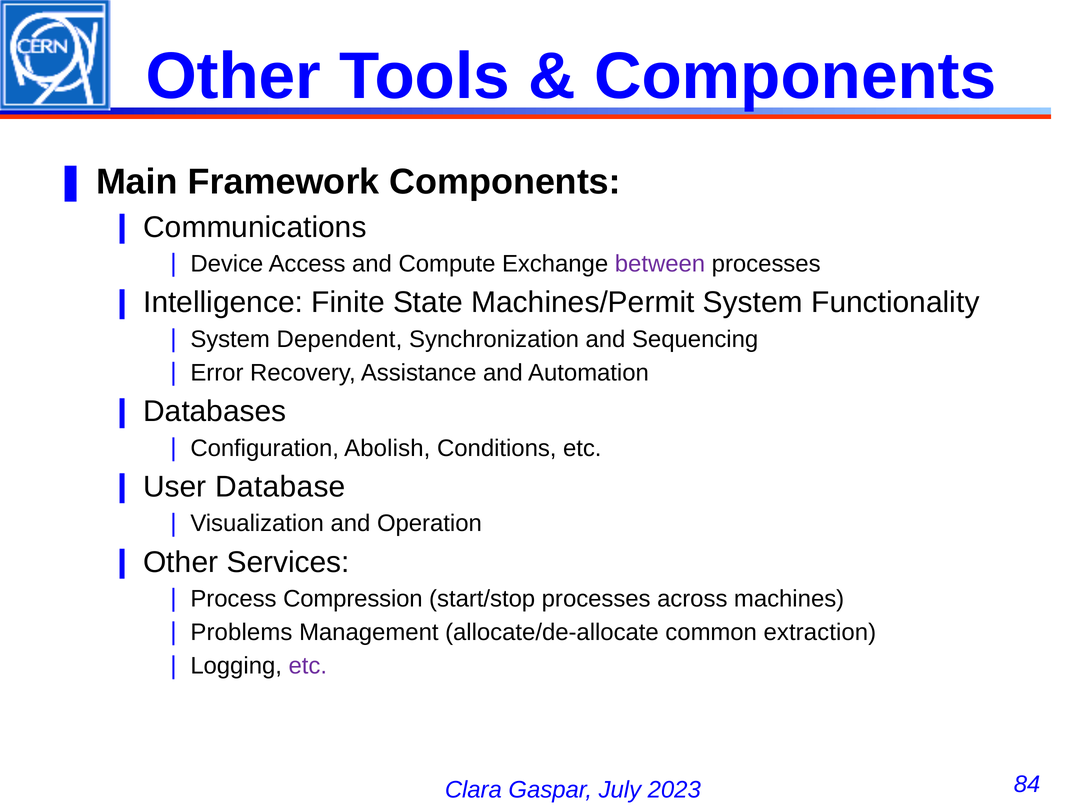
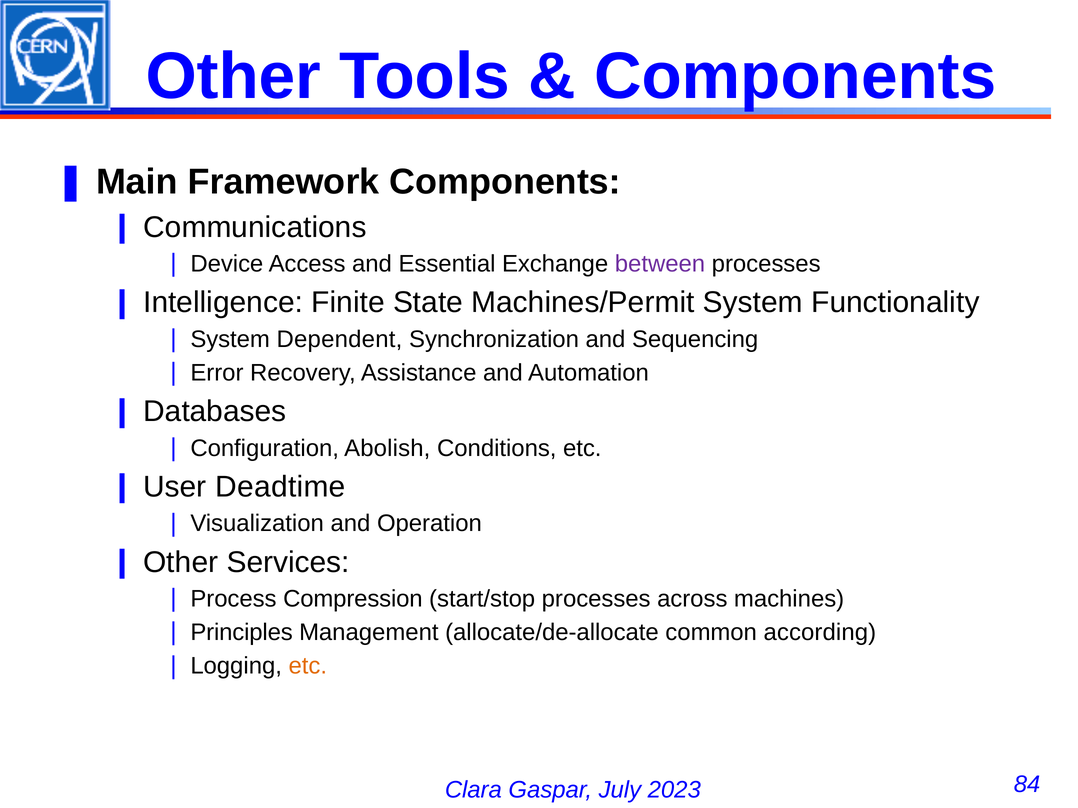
Compute: Compute -> Essential (447, 264)
Database: Database -> Deadtime (280, 487)
Problems: Problems -> Principles (242, 633)
extraction: extraction -> according (820, 633)
etc colour: purple -> orange (308, 666)
